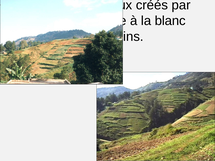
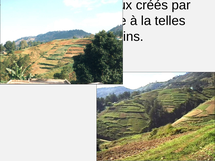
blanc: blanc -> telles (170, 21)
